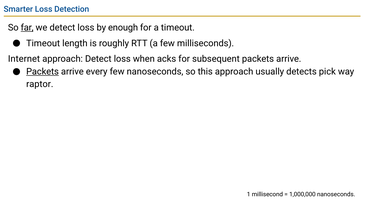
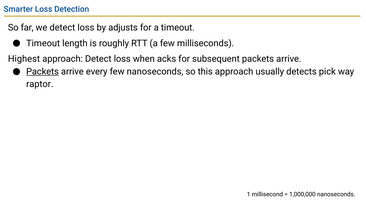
far underline: present -> none (27, 28)
enough: enough -> adjusts (123, 28)
Internet: Internet -> Highest (24, 59)
